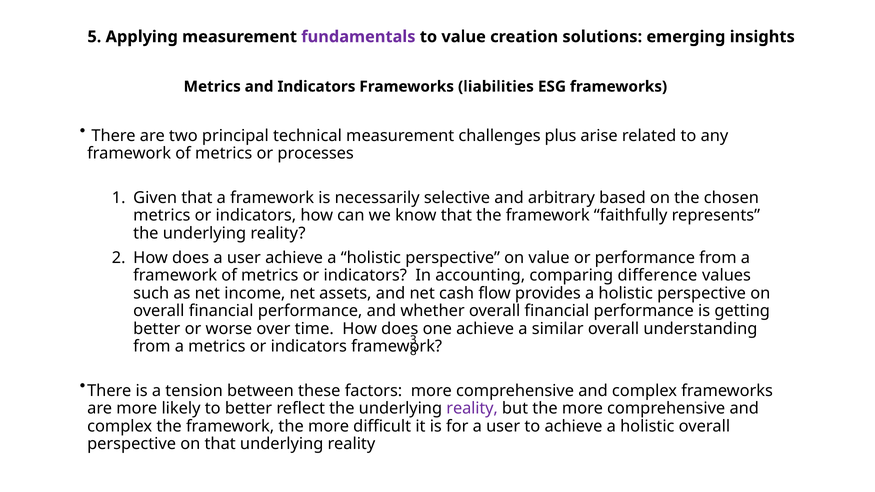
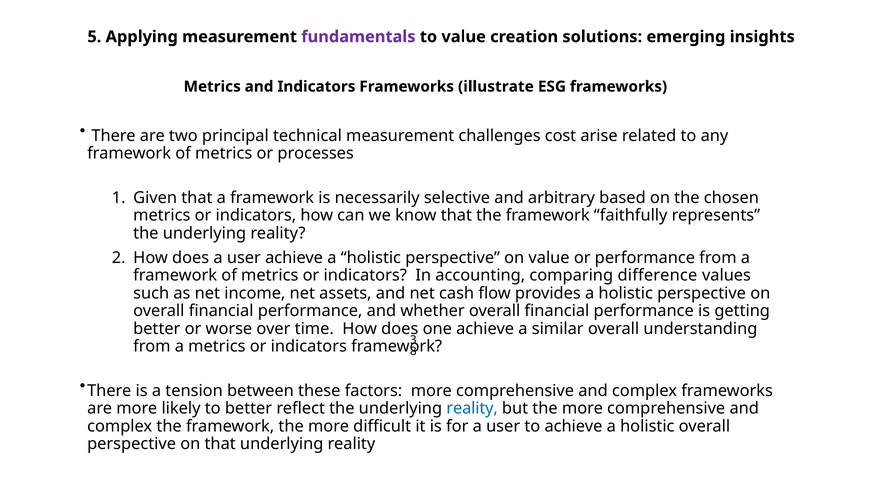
liabilities: liabilities -> illustrate (496, 87)
plus: plus -> cost (560, 136)
reality colour: purple -> blue (472, 409)
